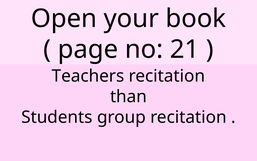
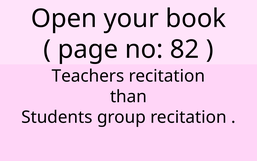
21: 21 -> 82 (185, 49)
